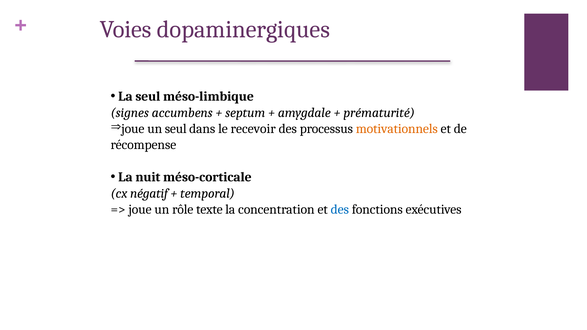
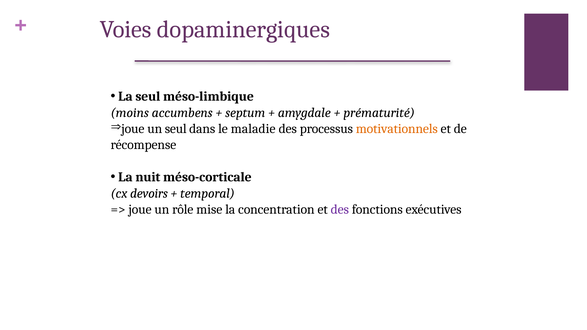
signes: signes -> moins (130, 113)
recevoir: recevoir -> maladie (253, 129)
négatif: négatif -> devoirs (149, 193)
texte: texte -> mise (209, 209)
des colour: blue -> purple (340, 209)
